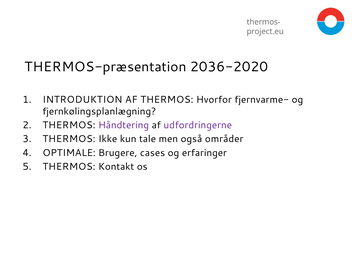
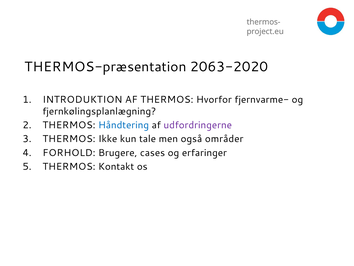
2036-2020: 2036-2020 -> 2063-2020 (229, 67)
Håndtering colour: purple -> blue (124, 125)
OPTIMALE: OPTIMALE -> FORHOLD (69, 152)
